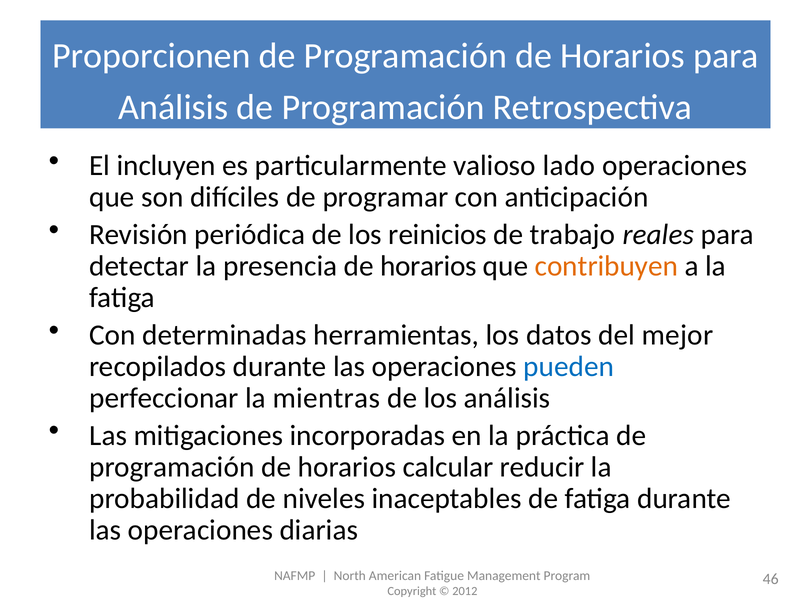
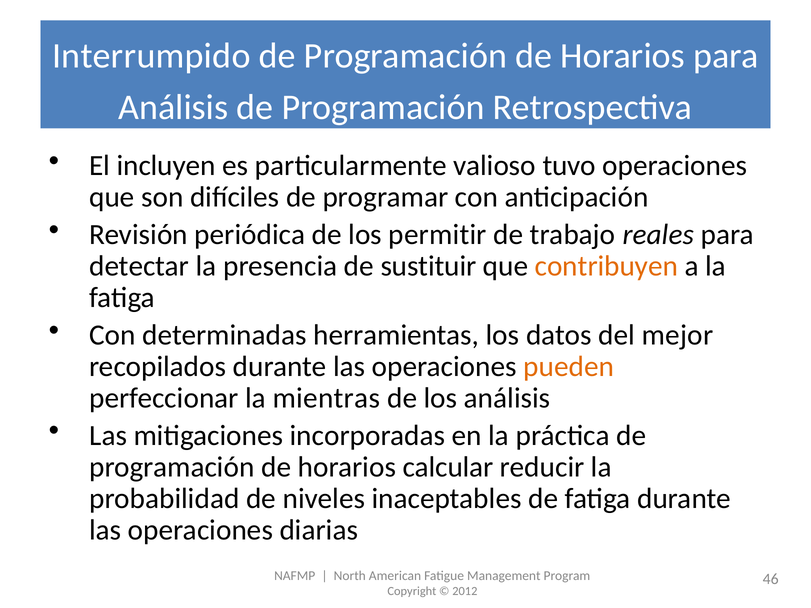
Proporcionen: Proporcionen -> Interrumpido (151, 56)
lado: lado -> tuvo (569, 166)
reinicios: reinicios -> permitir (438, 234)
presencia de horarios: horarios -> sustituir (428, 266)
pueden colour: blue -> orange (569, 367)
